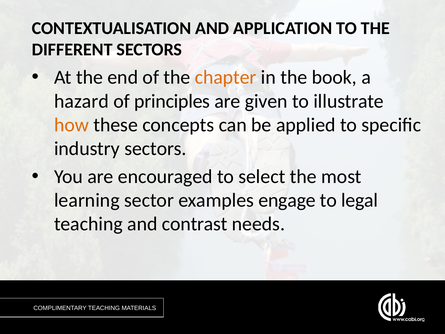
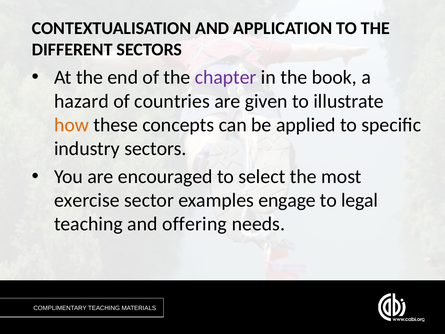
chapter colour: orange -> purple (226, 77)
principles: principles -> countries (172, 101)
learning: learning -> exercise (87, 200)
contrast: contrast -> offering (195, 224)
